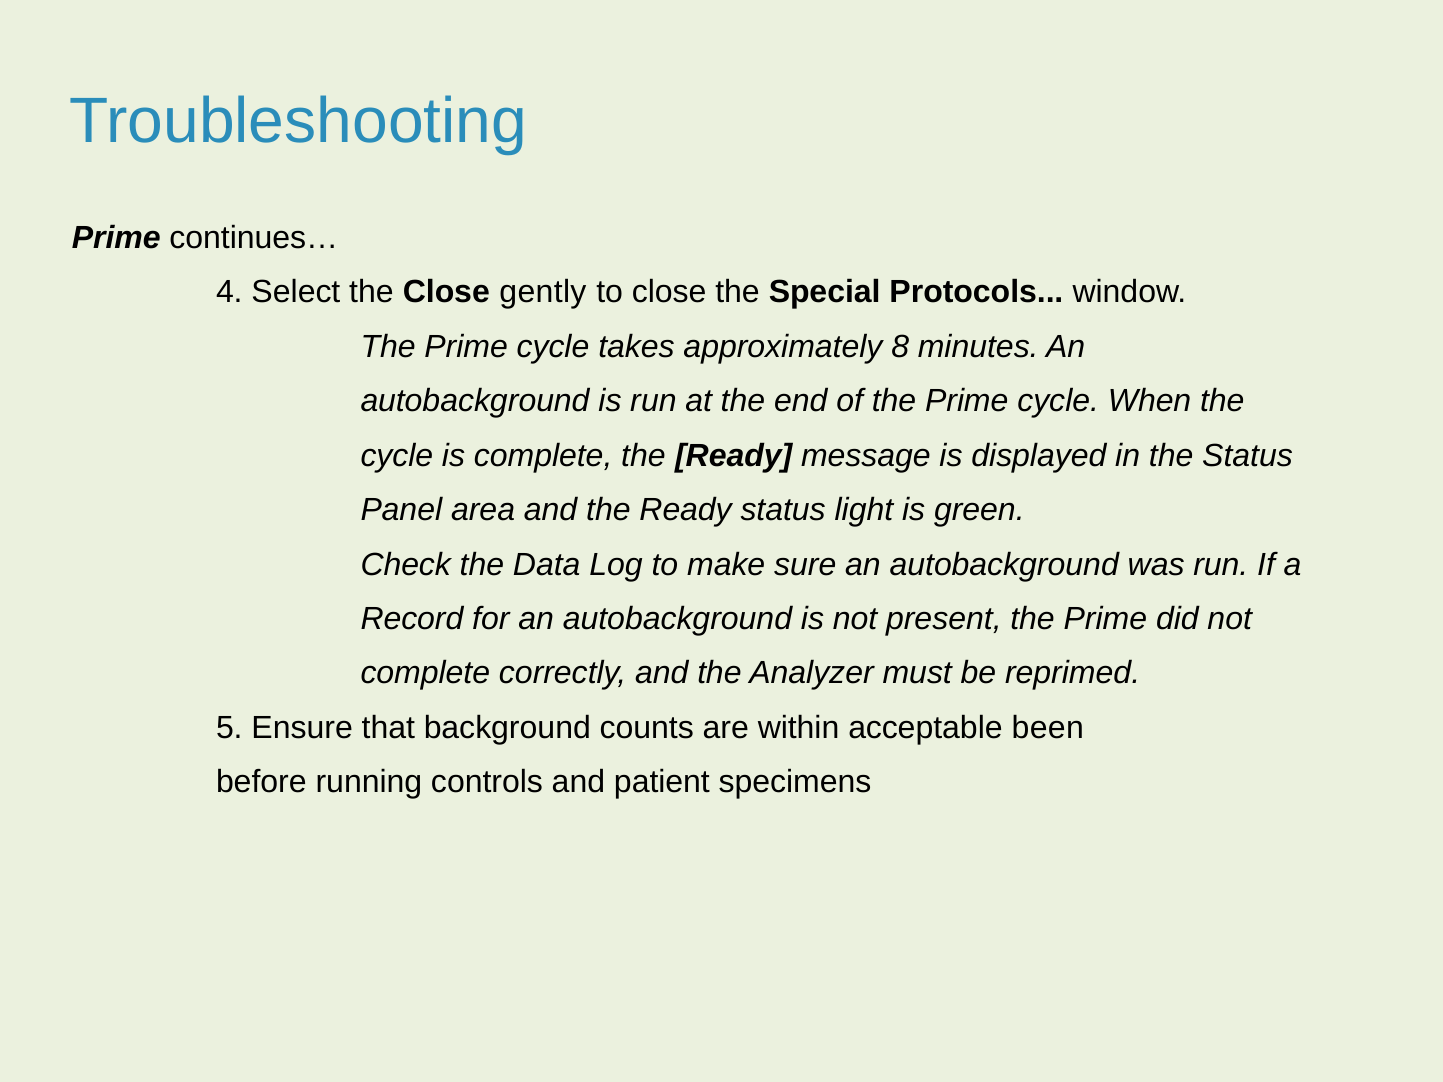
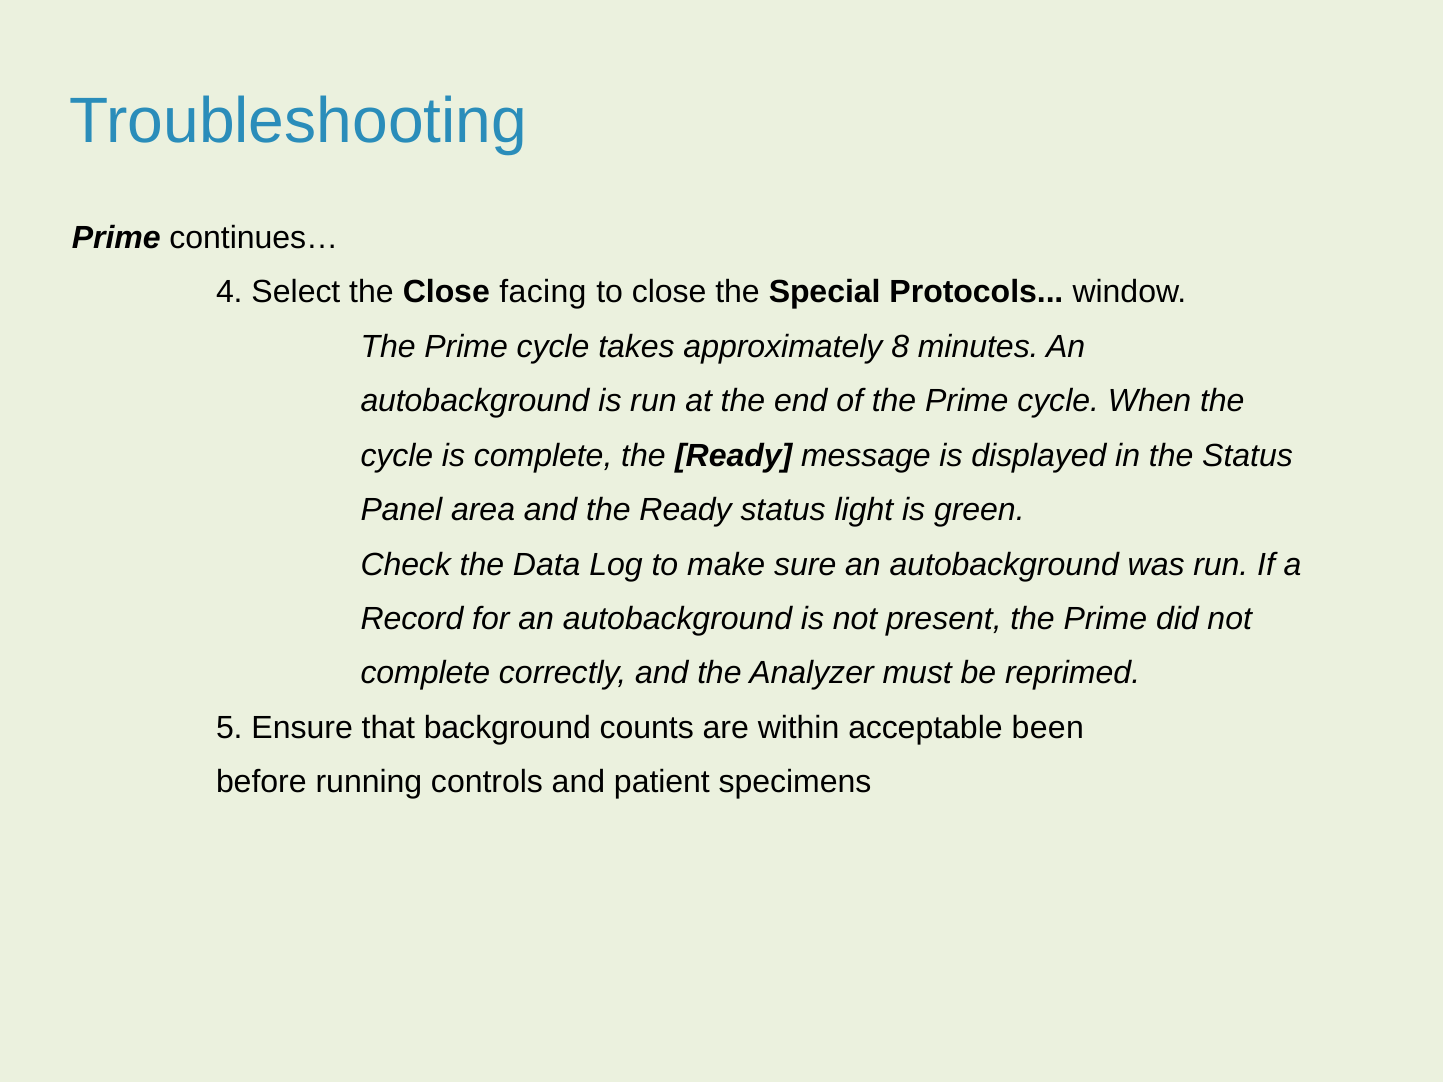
gently: gently -> facing (543, 292)
